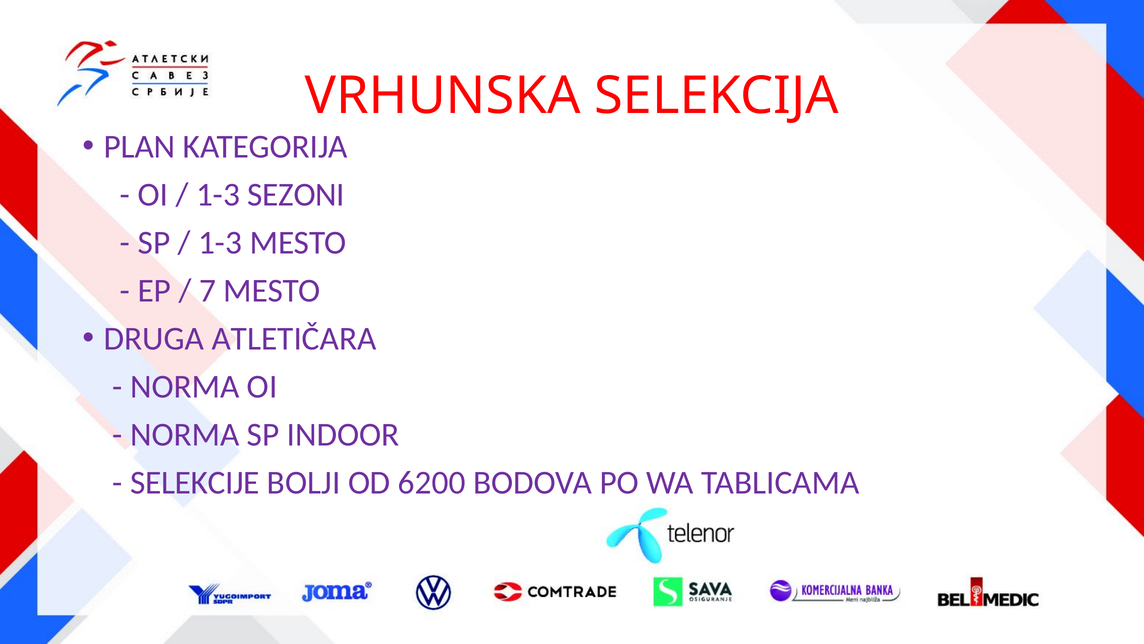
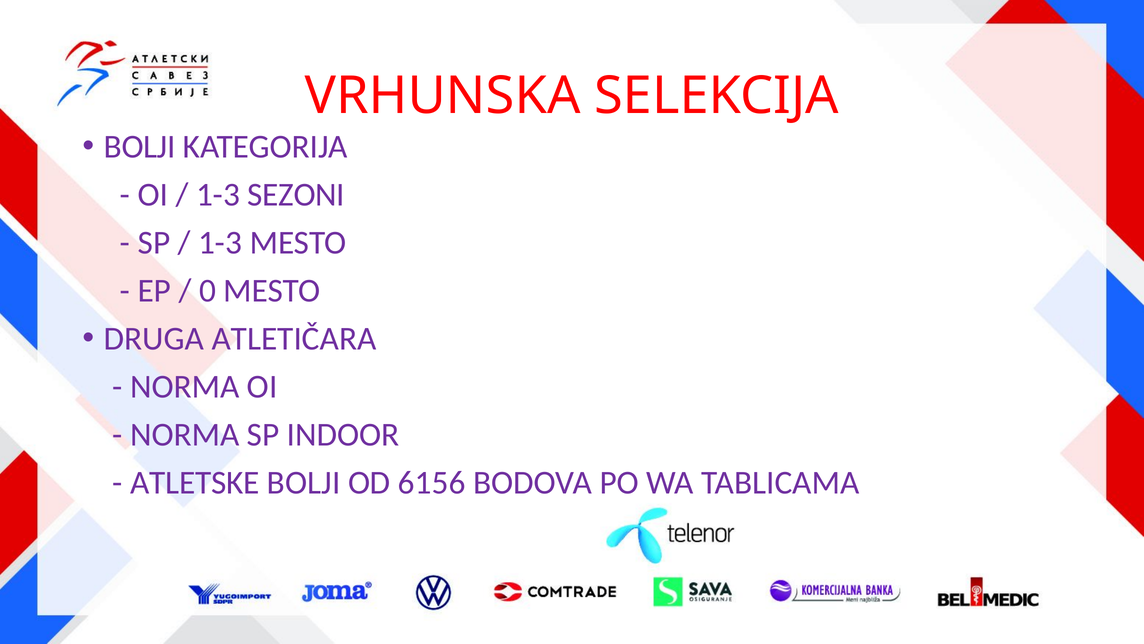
PLAN: PLAN -> BOLJI (140, 146)
7: 7 -> 0 (207, 290)
SELEKCIJE: SELEKCIJE -> ATLETSKE (195, 482)
6200: 6200 -> 6156 (432, 482)
